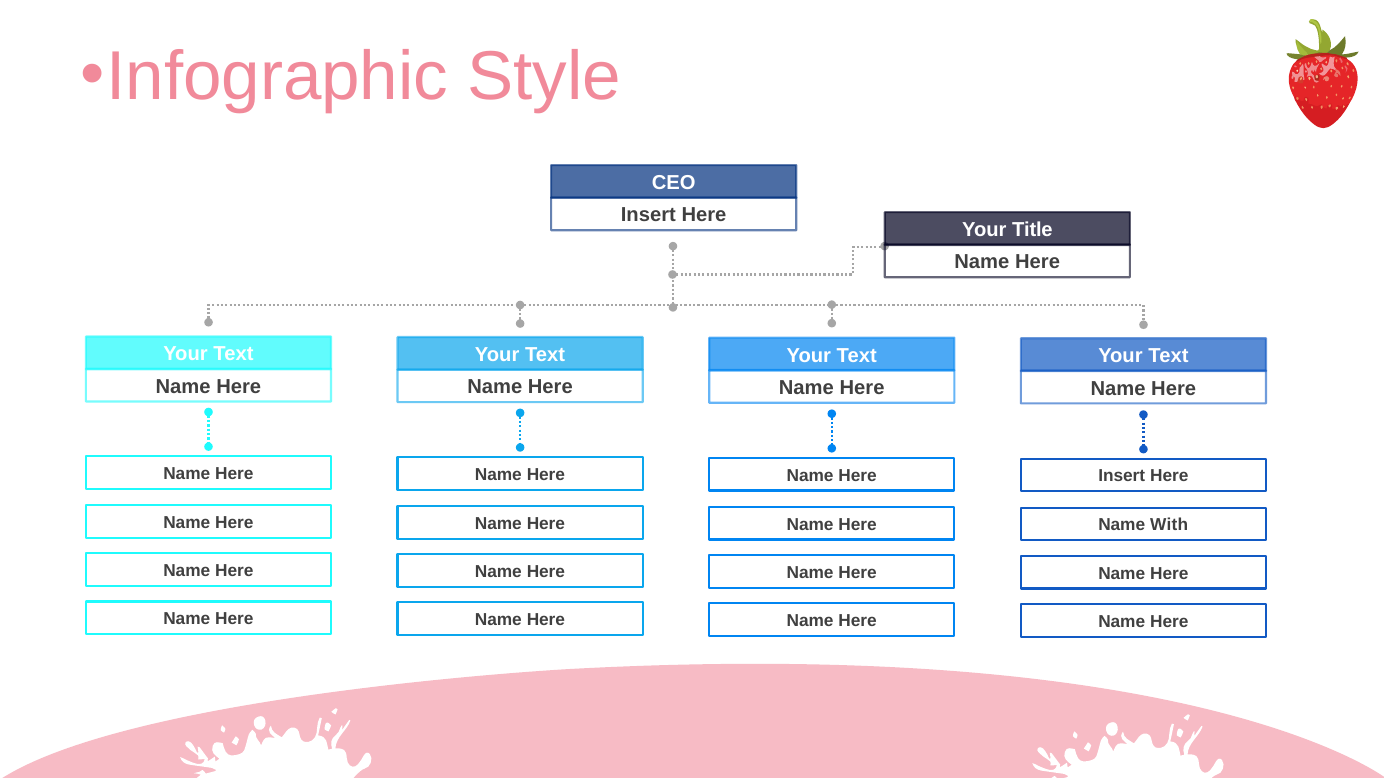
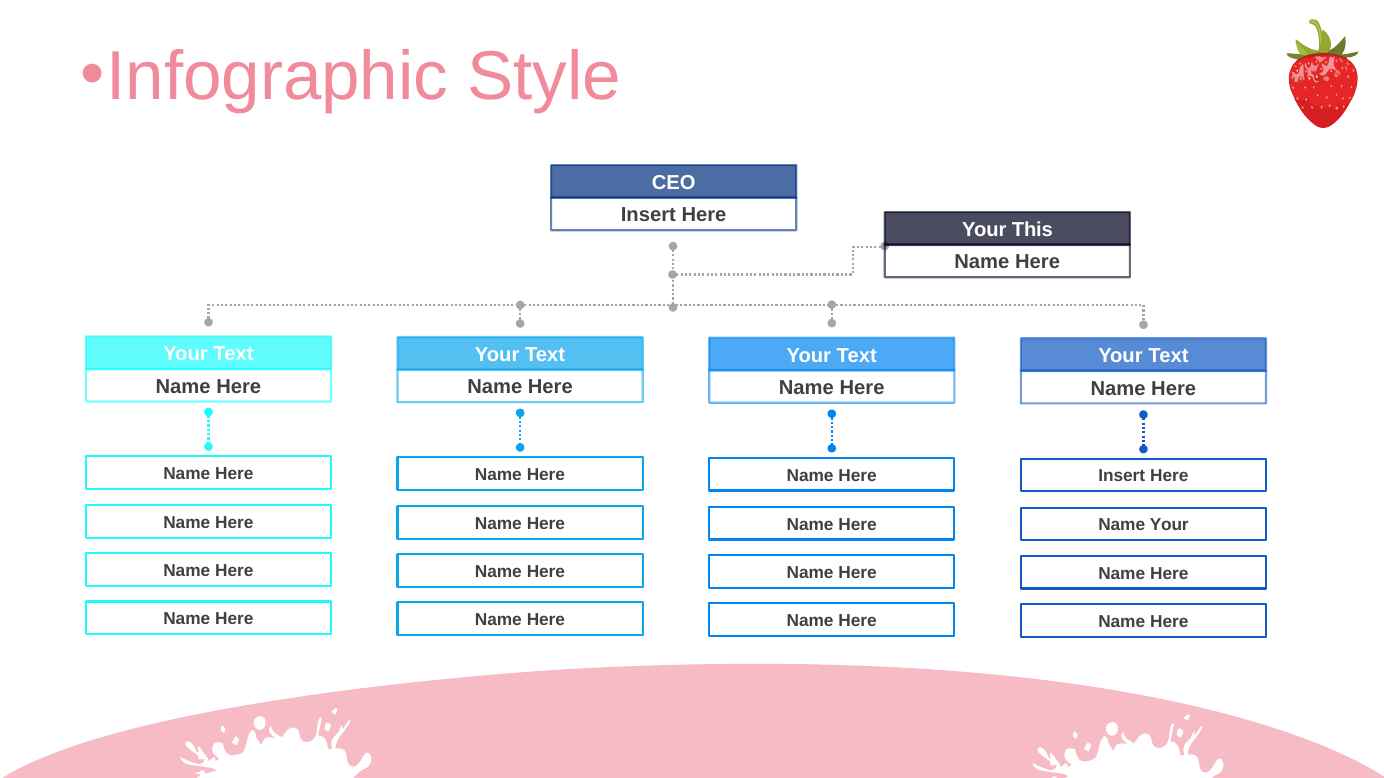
Title: Title -> This (1032, 230)
Name With: With -> Your (1169, 526)
